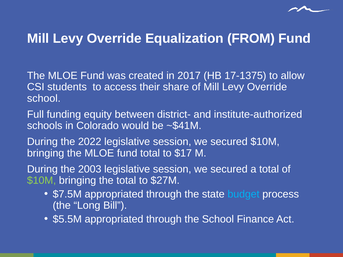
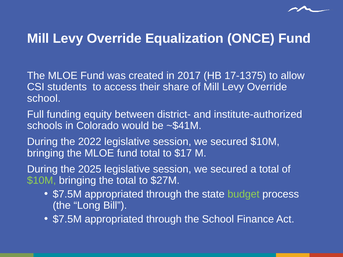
FROM: FROM -> ONCE (251, 38)
2003: 2003 -> 2025 (90, 169)
budget colour: light blue -> light green (244, 194)
$5.5M: $5.5M -> $7.5M (67, 219)
